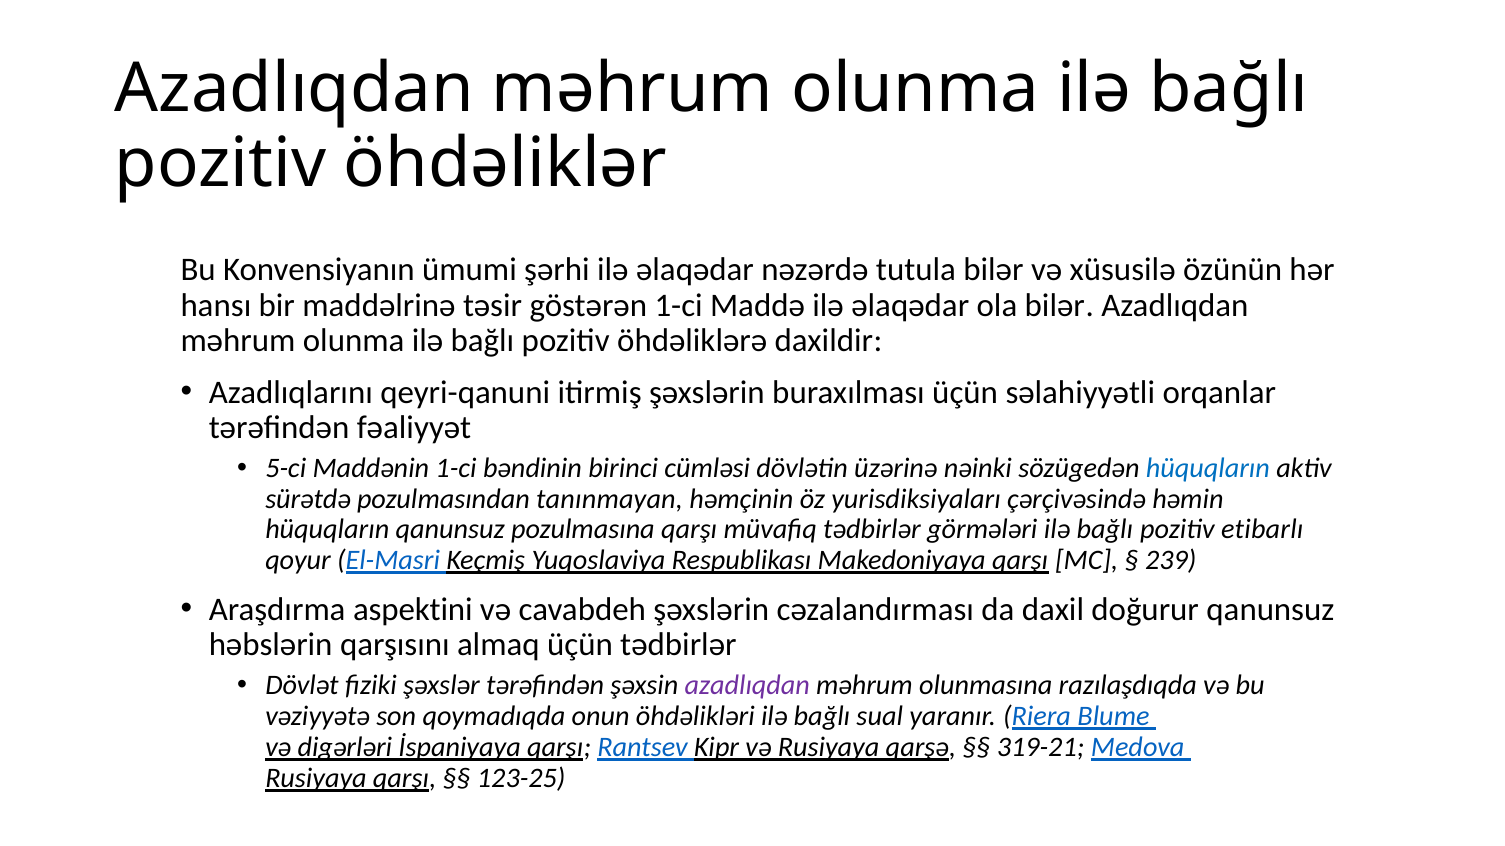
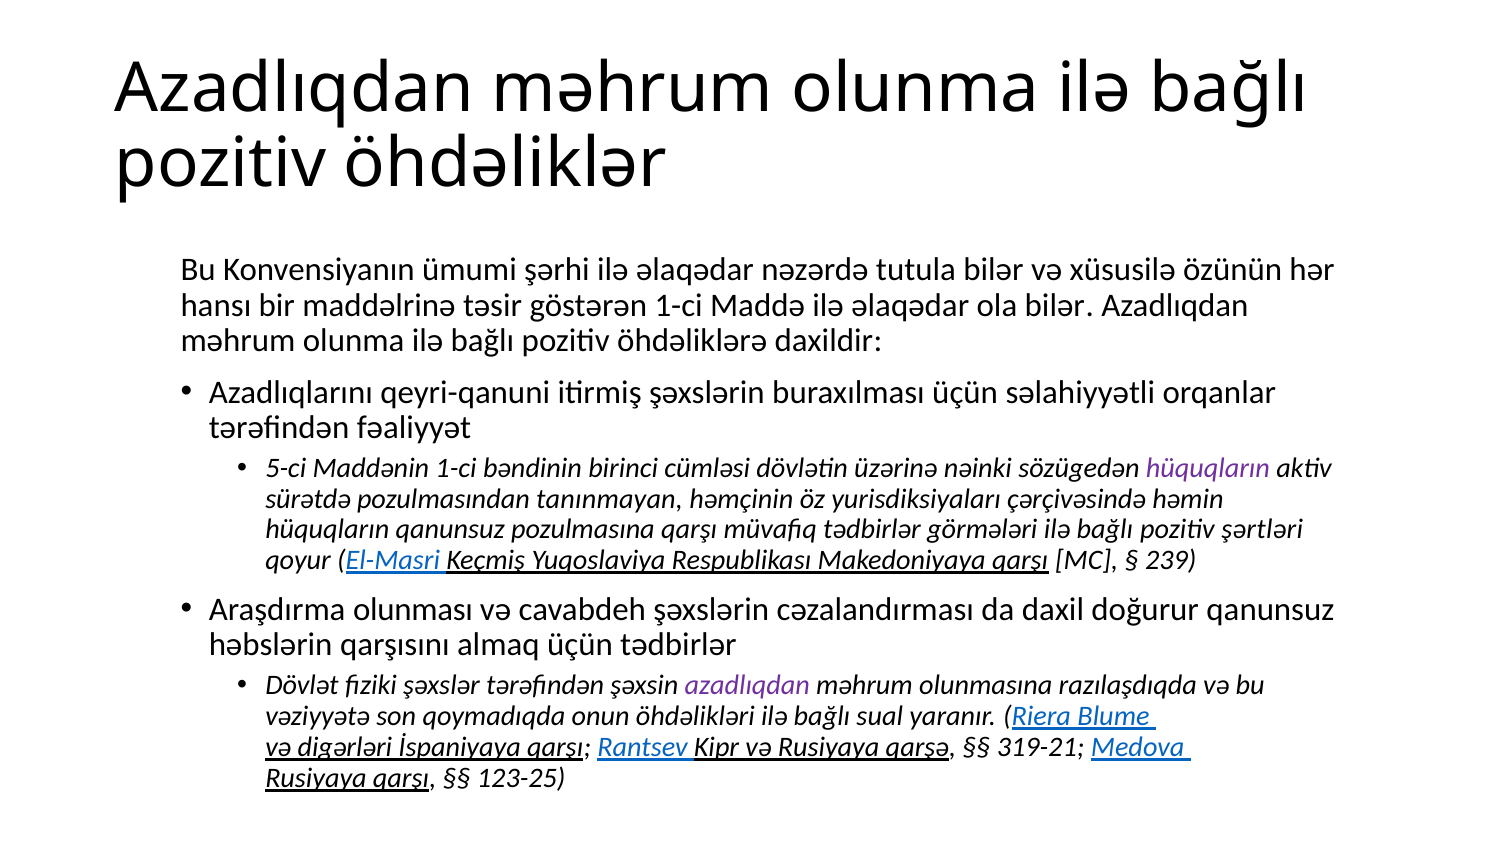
hüquqların colour: blue -> purple (1208, 469)
etibarlı: etibarlı -> şərtləri (1262, 530)
aspektini: aspektini -> olunması (413, 610)
